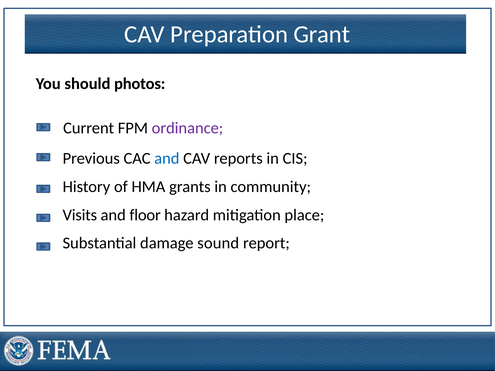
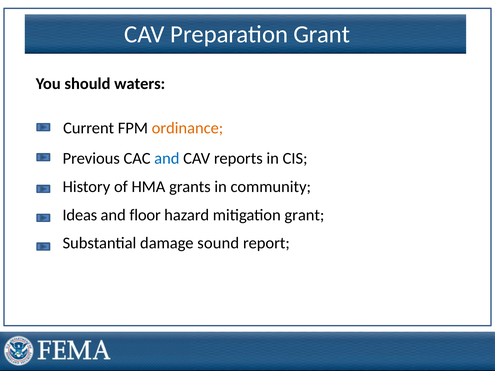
photos: photos -> waters (140, 84)
ordinance colour: purple -> orange (187, 128)
Visits: Visits -> Ideas (80, 215)
mitigation place: place -> grant (304, 215)
